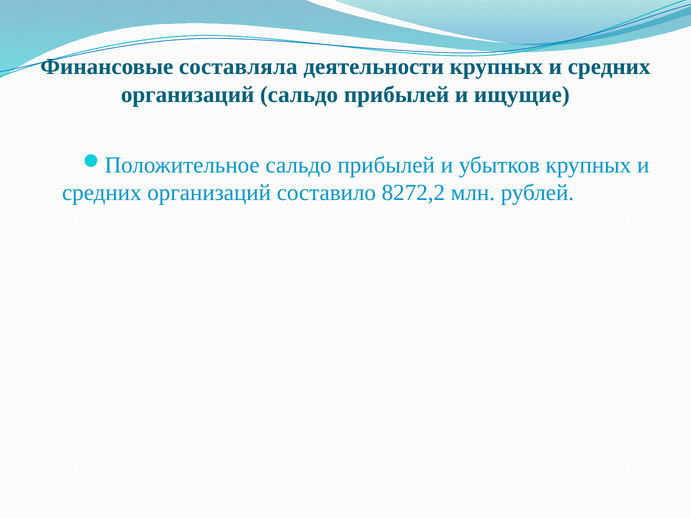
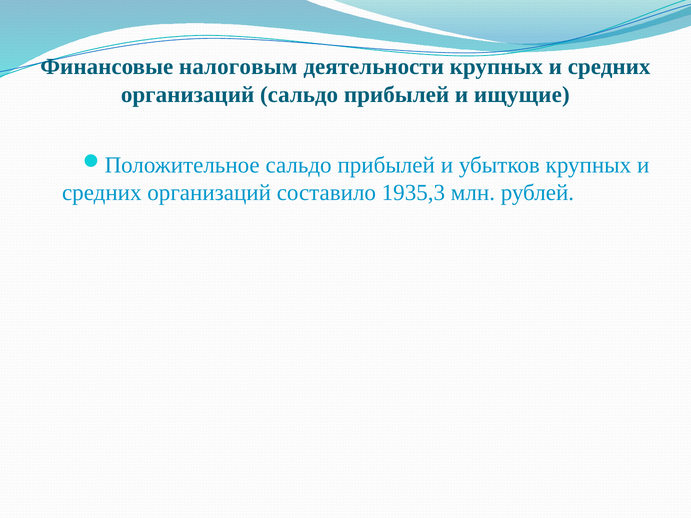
составляла: составляла -> налоговым (238, 67)
8272,2: 8272,2 -> 1935,3 (413, 193)
